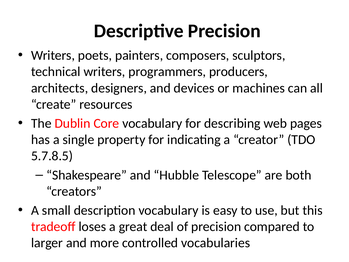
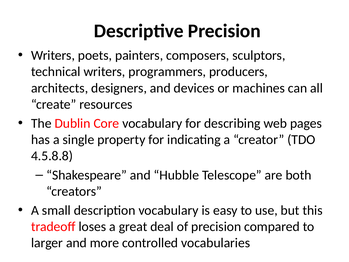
5.7.8.5: 5.7.8.5 -> 4.5.8.8 (52, 156)
